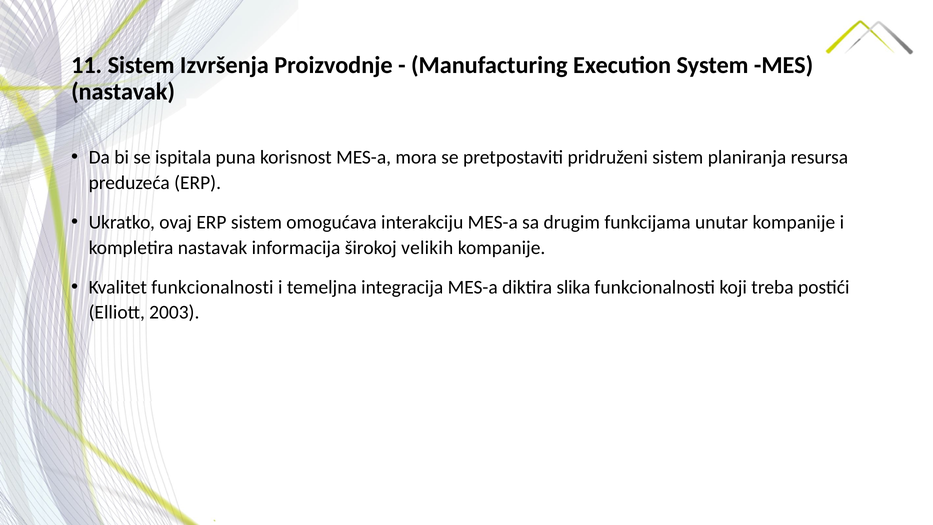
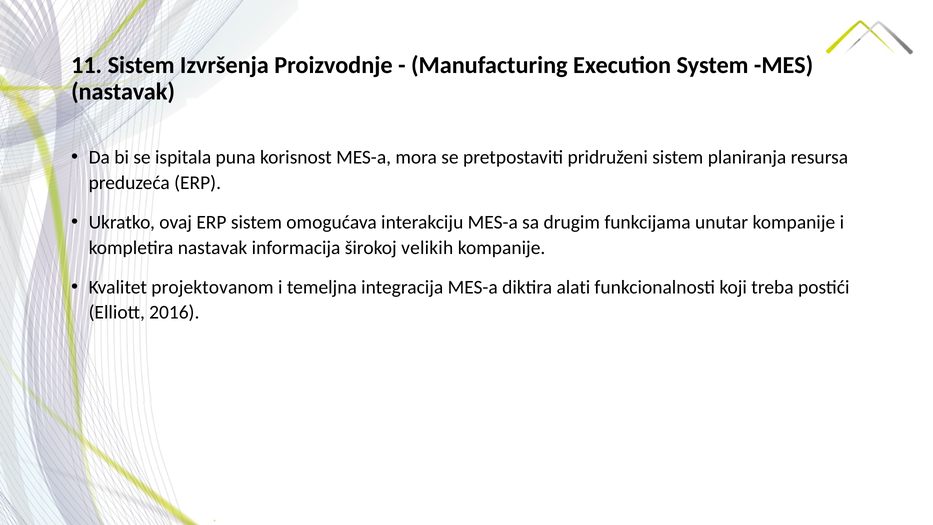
Kvalitet funkcionalnosti: funkcionalnosti -> projektovanom (212, 287)
slika: slika -> alati (573, 287)
2003: 2003 -> 2016 (174, 312)
